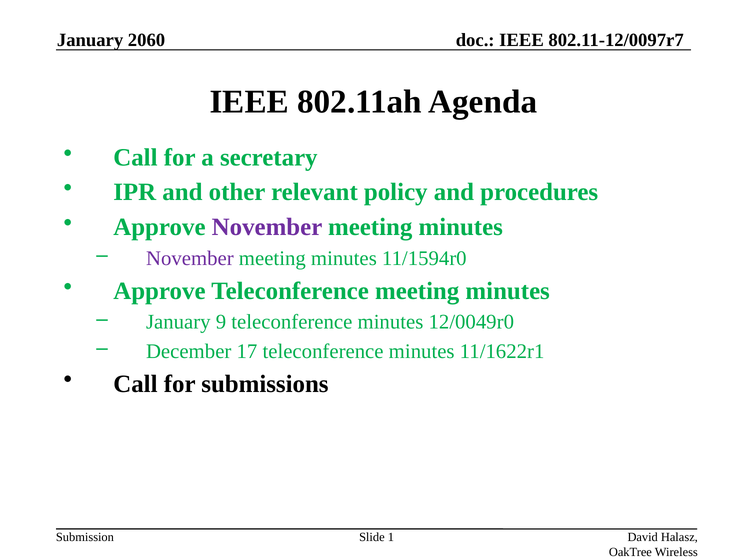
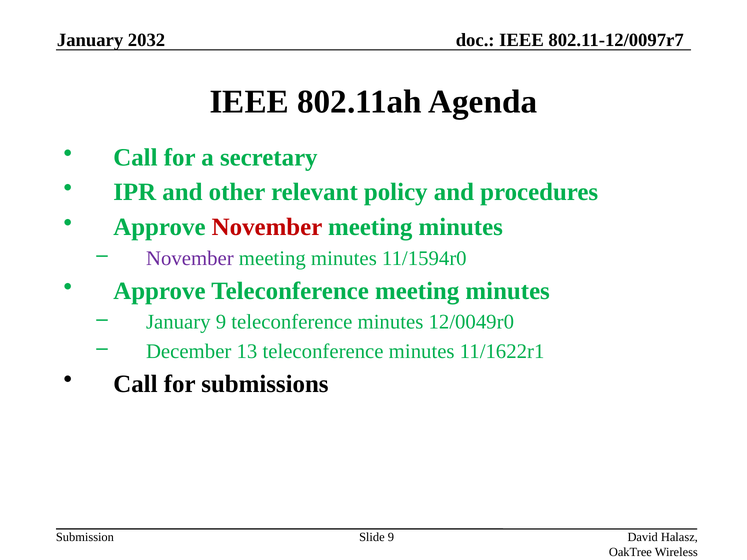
2060: 2060 -> 2032 (147, 40)
November colour: purple -> red (267, 227)
17: 17 -> 13 (247, 351)
Slide 1: 1 -> 9 (391, 537)
